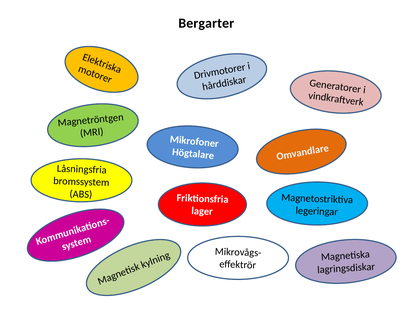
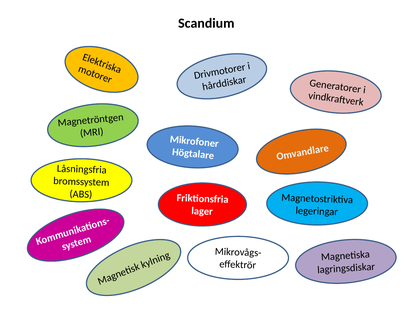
Bergarter: Bergarter -> Scandium (206, 23)
